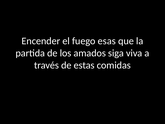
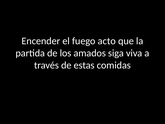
esas: esas -> acto (107, 41)
